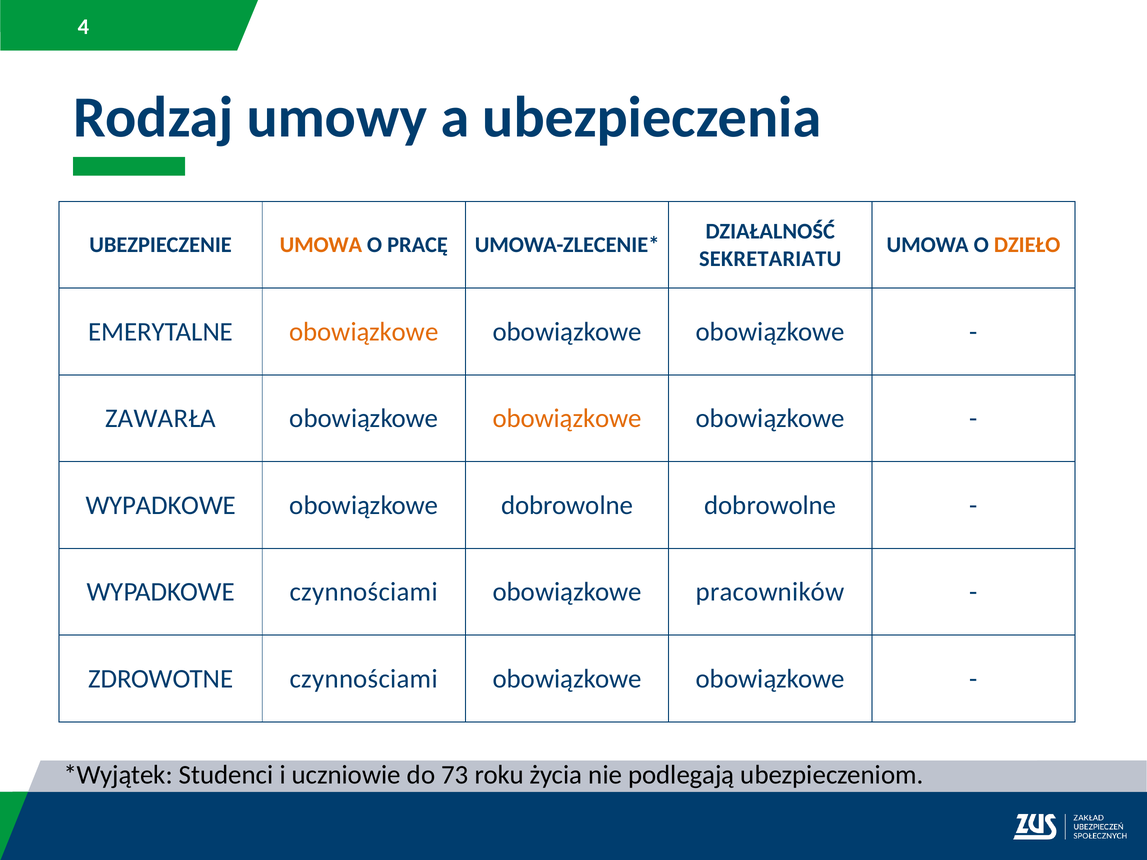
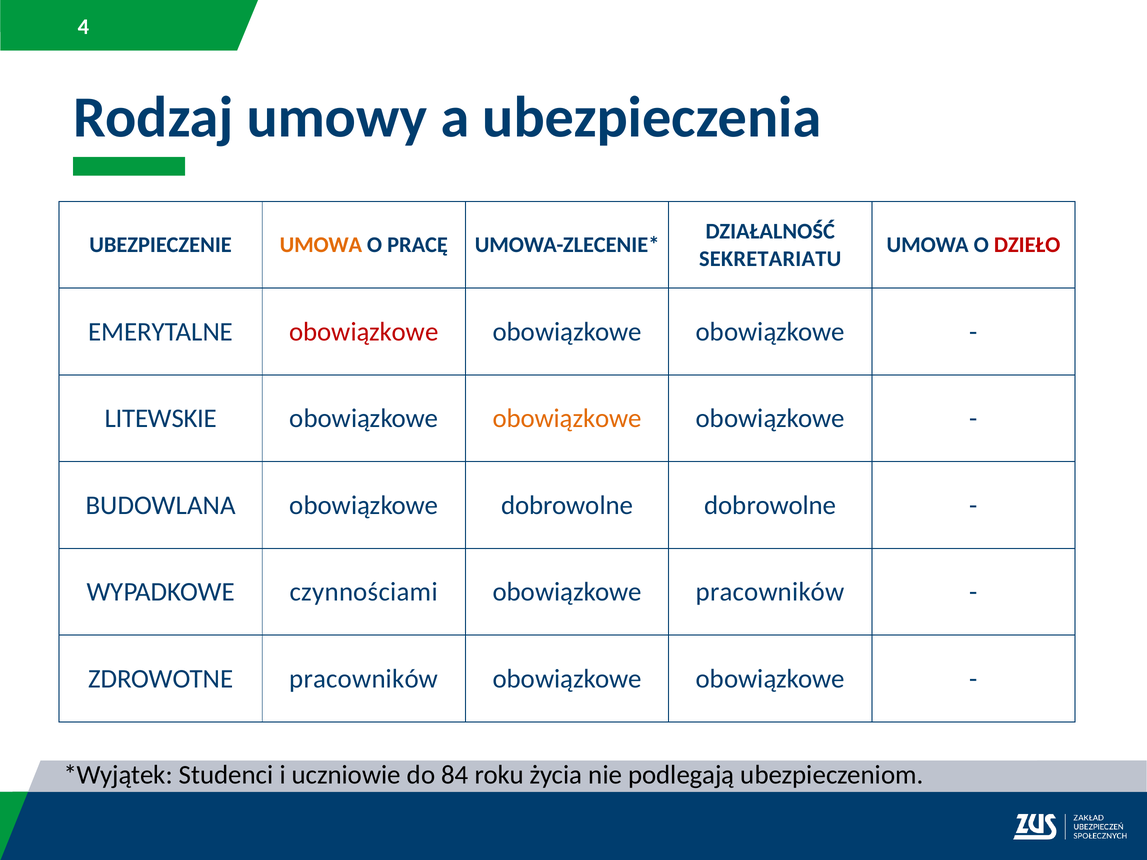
DZIEŁO colour: orange -> red (1027, 245)
obowiązkowe colour: orange -> red (364, 332)
ZAWARŁA: ZAWARŁA -> LITEWSKIE (161, 419)
WYPADKOWE: WYPADKOWE -> BUDOWLANA (161, 505)
ZDROWOTNE czynnościami: czynnościami -> pracowników (364, 679)
73: 73 -> 84 (455, 775)
